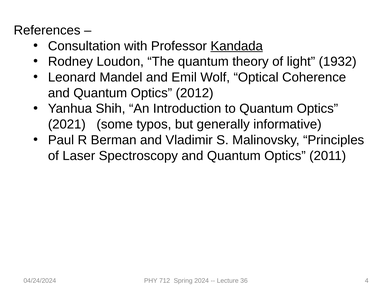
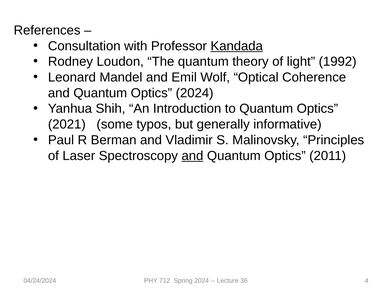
1932: 1932 -> 1992 (338, 62)
Optics 2012: 2012 -> 2024 (195, 93)
and underline: none -> present (192, 156)
